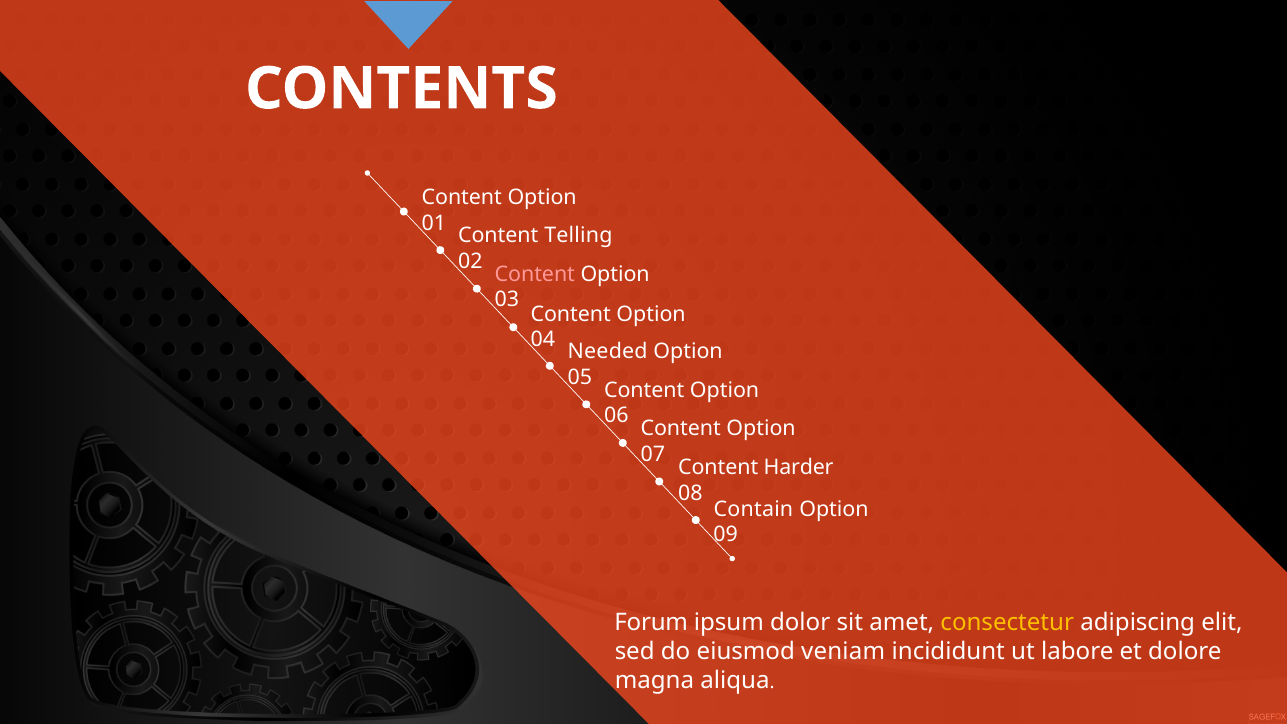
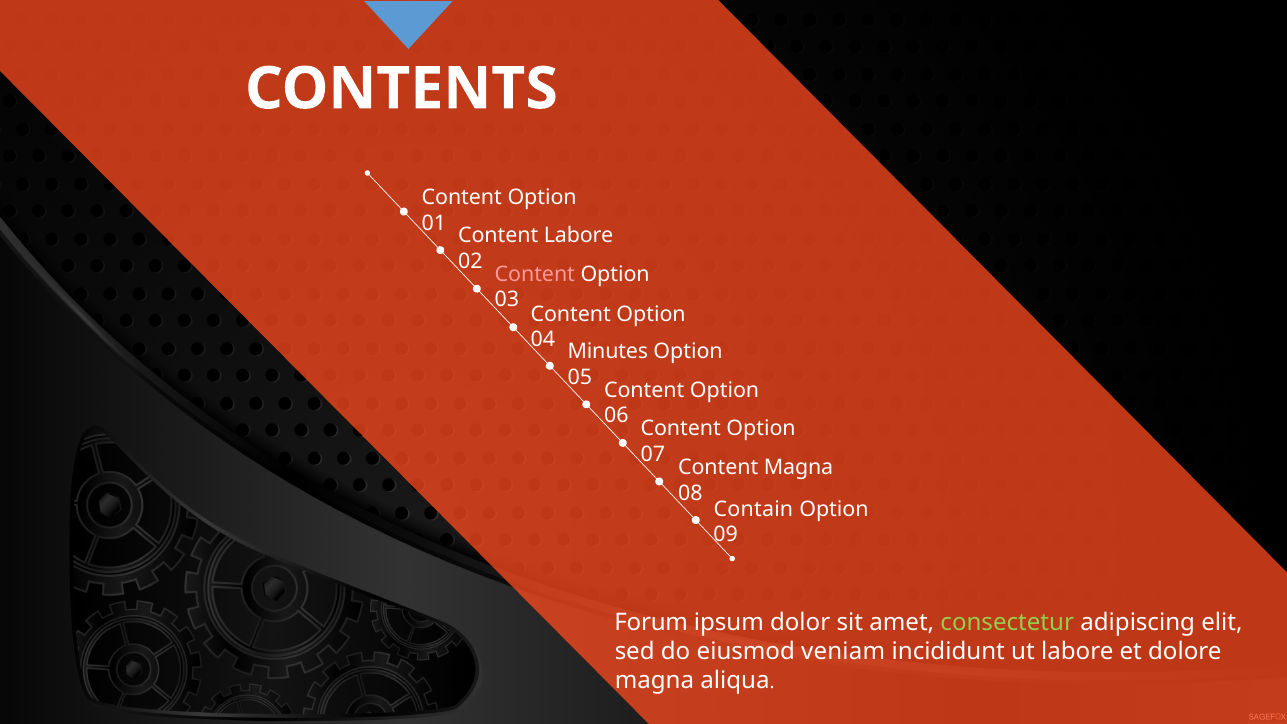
Content Telling: Telling -> Labore (579, 236)
Needed: Needed -> Minutes (608, 352)
Content Harder: Harder -> Magna (799, 467)
consectetur colour: yellow -> light green (1007, 623)
